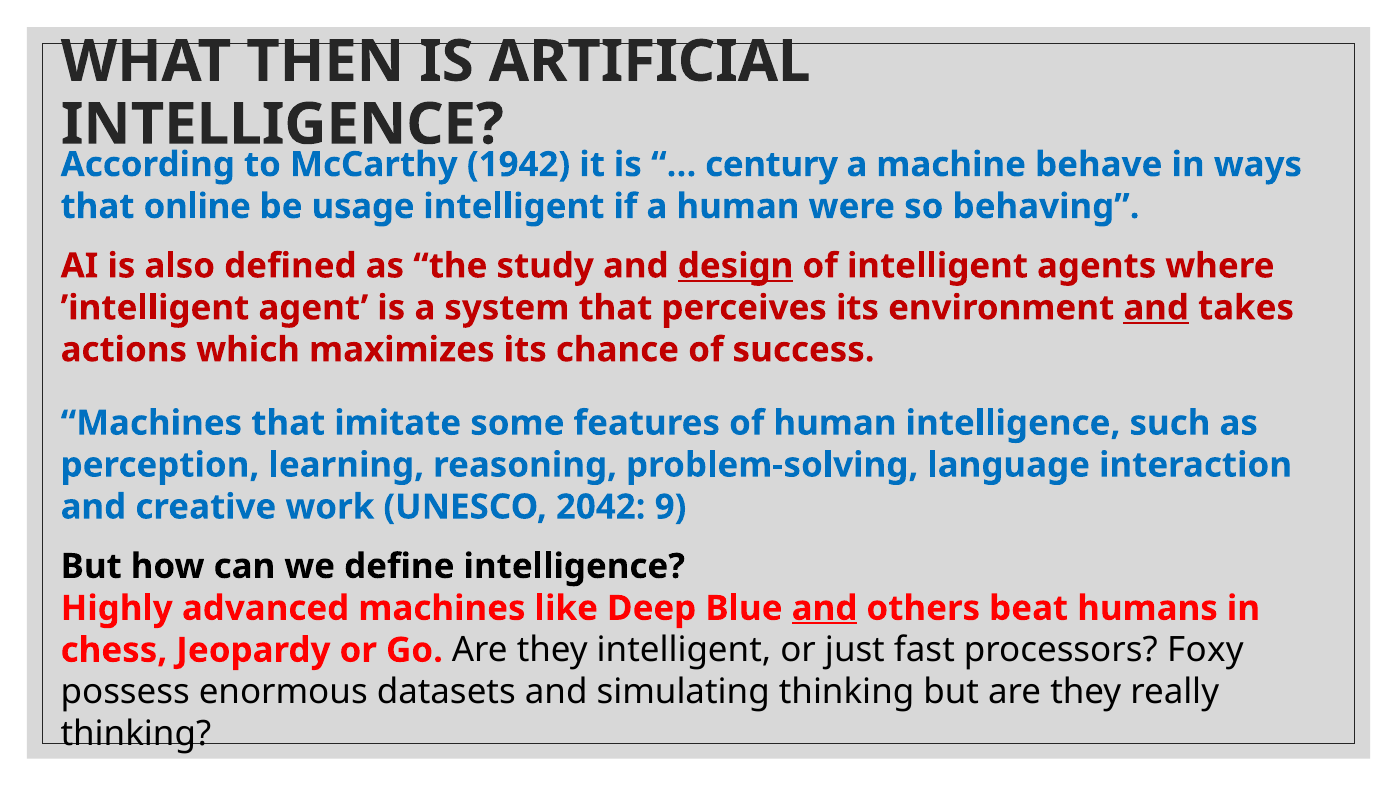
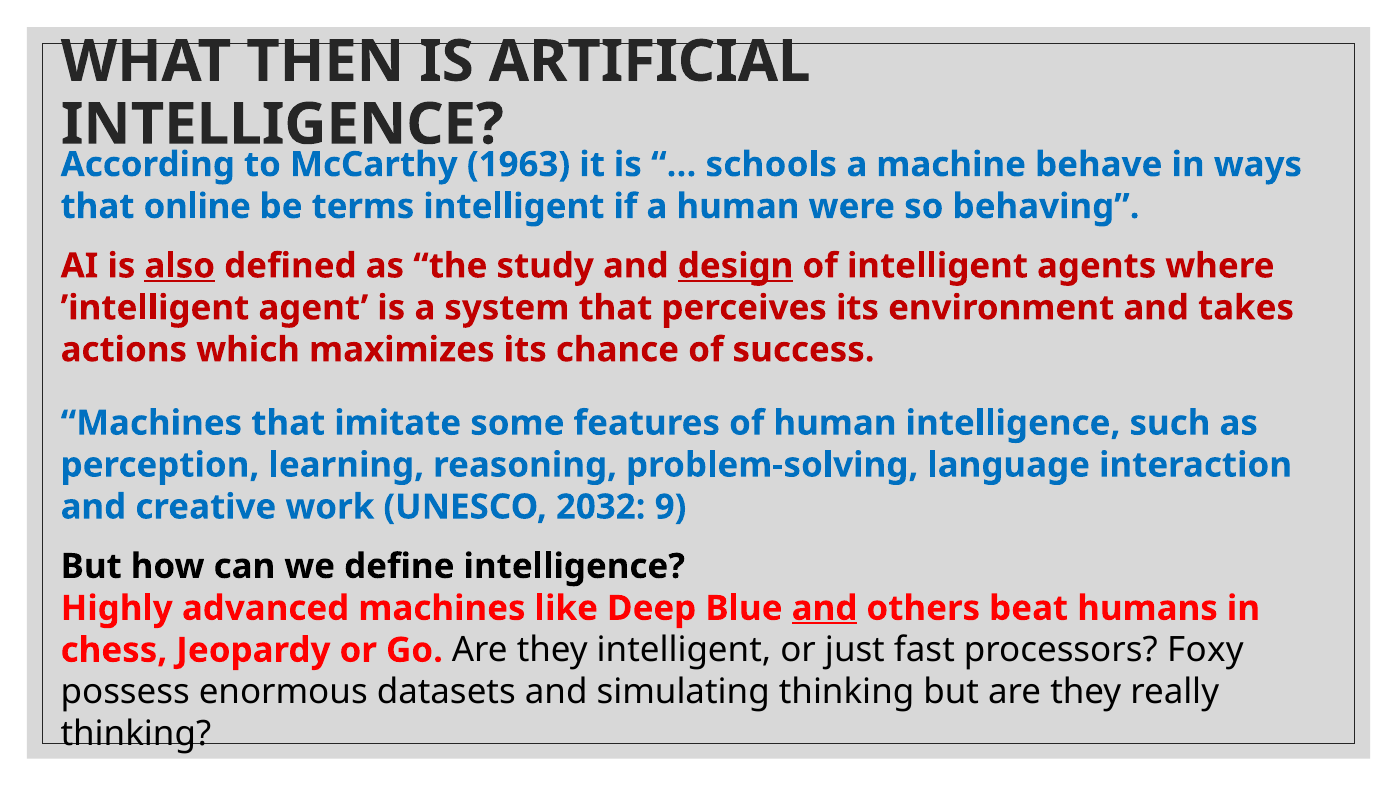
1942: 1942 -> 1963 (519, 165)
century: century -> schools (771, 165)
usage: usage -> terms (363, 206)
also underline: none -> present (180, 266)
and underline: present -> none (1156, 308)
2042: 2042 -> 2032 (601, 507)
